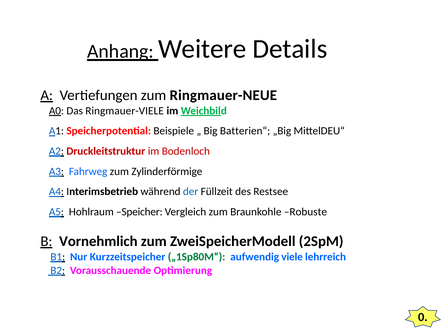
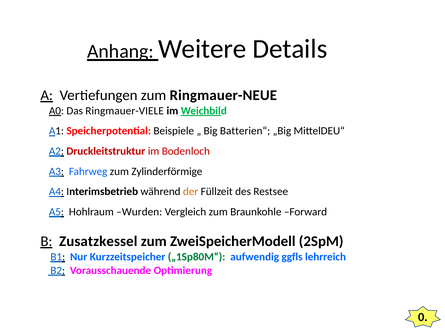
der colour: blue -> orange (191, 192)
Speicher: Speicher -> Wurden (139, 212)
Robuste: Robuste -> Forward (305, 212)
Vornehmlich: Vornehmlich -> Zusatzkessel (98, 242)
viele: viele -> ggfls (292, 257)
